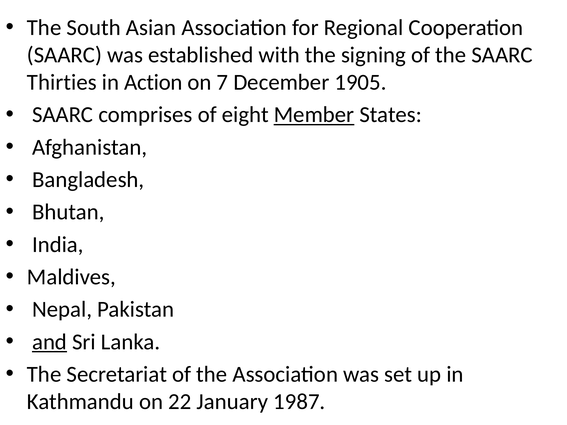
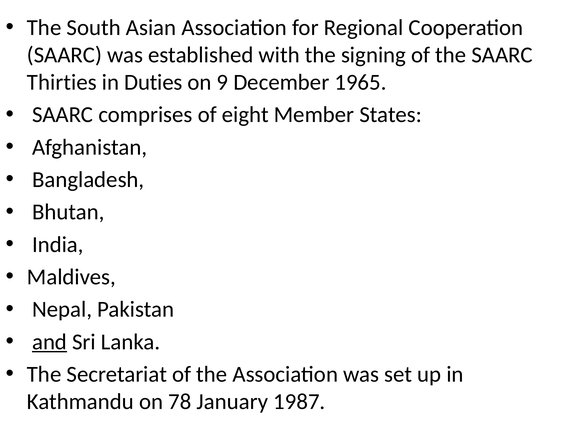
Action: Action -> Duties (153, 82)
7: 7 -> 9 (222, 82)
1905: 1905 -> 1965 (360, 82)
Member underline: present -> none (314, 115)
22: 22 -> 78 (180, 402)
